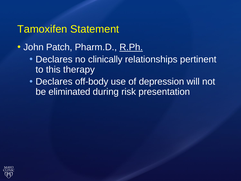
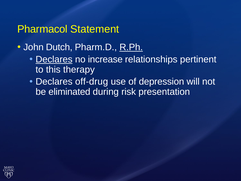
Tamoxifen: Tamoxifen -> Pharmacol (42, 29)
Patch: Patch -> Dutch (59, 47)
Declares underline: none -> present (54, 59)
clinically: clinically -> increase (105, 59)
off-body: off-body -> off-drug (92, 82)
